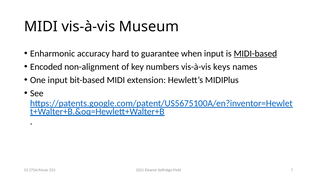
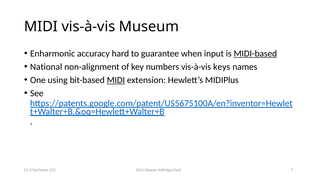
Encoded: Encoded -> National (46, 67)
One input: input -> using (58, 80)
MIDI underline: none -> present (116, 80)
